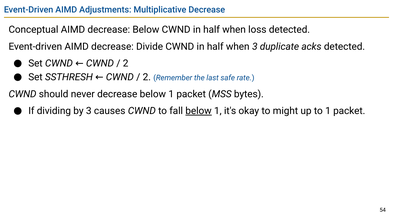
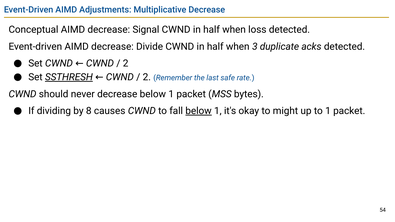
AIMD decrease Below: Below -> Signal (146, 30)
SSTHRESH underline: none -> present (69, 77)
by 3: 3 -> 8 (89, 111)
